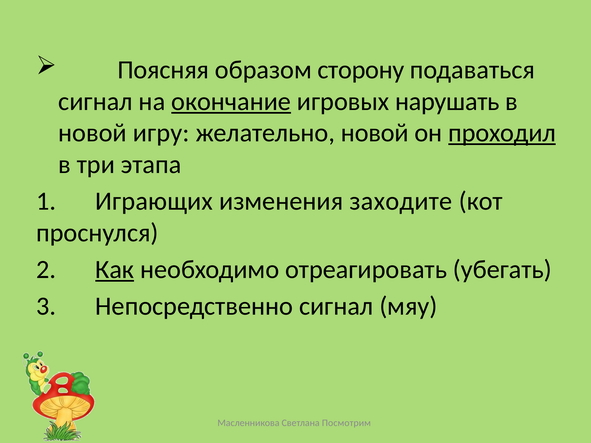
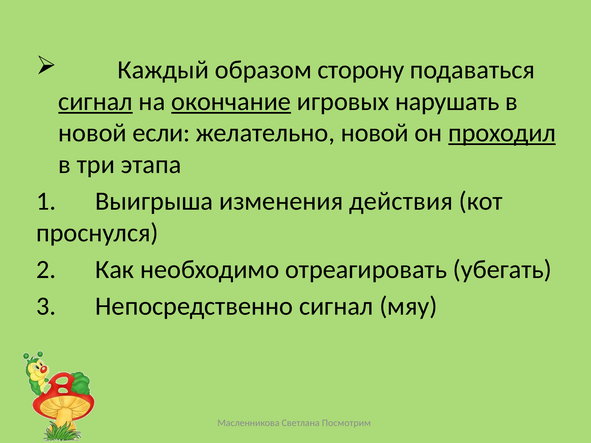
Поясняя: Поясняя -> Каждый (163, 70)
сигнал underline: none -> present (96, 102)
игру: игру -> если (161, 133)
Играющих: Играющих -> Выигрыша (154, 201)
заходите: заходите -> действия (401, 201)
Как underline: present -> none (115, 270)
